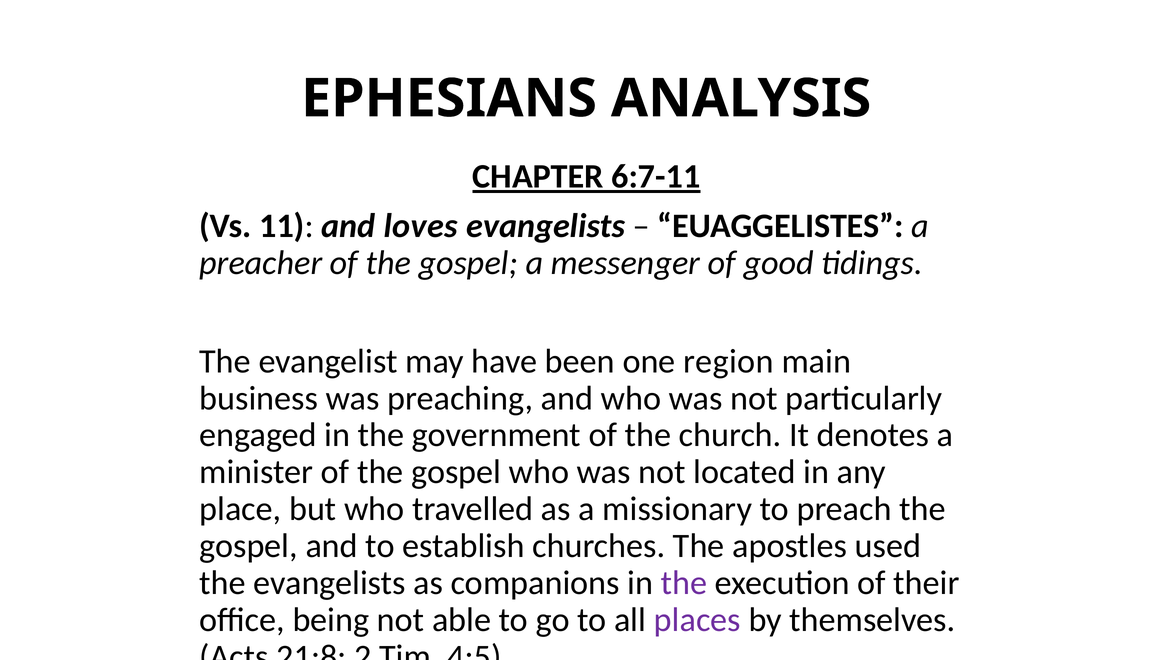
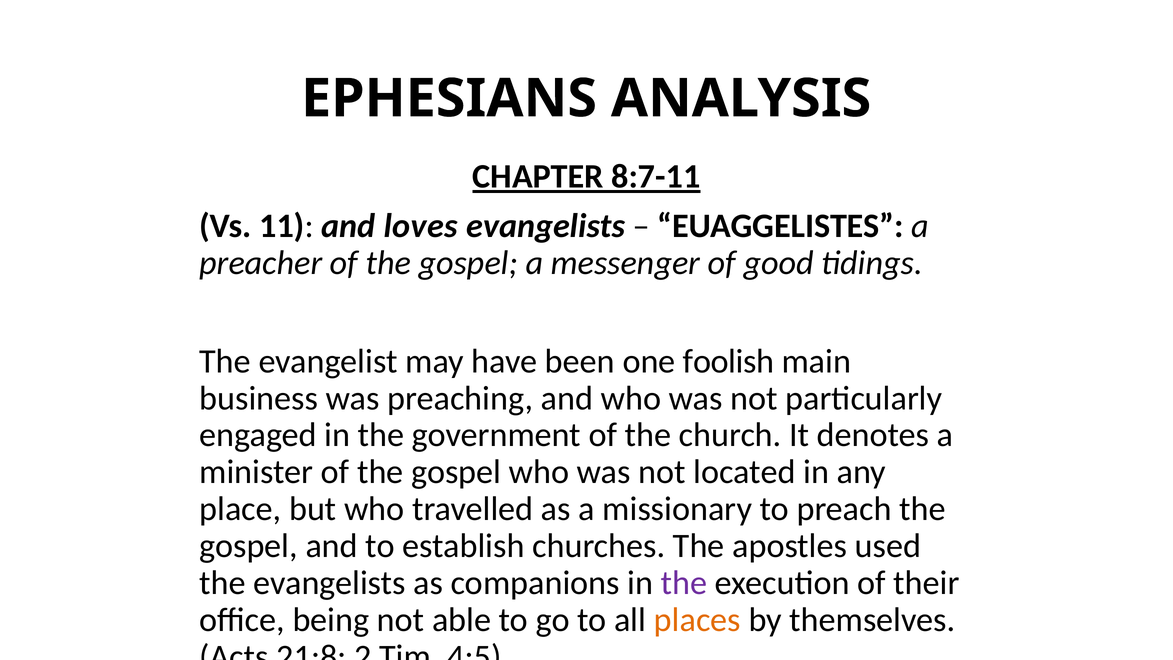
6:7-11: 6:7-11 -> 8:7-11 (656, 177)
region: region -> foolish (729, 361)
places colour: purple -> orange (697, 620)
